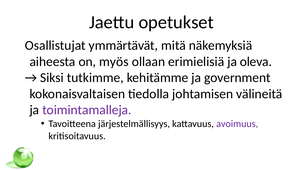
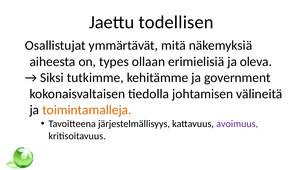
opetukset: opetukset -> todellisen (176, 22)
myös: myös -> types (114, 62)
toimintamalleja colour: purple -> orange (87, 110)
